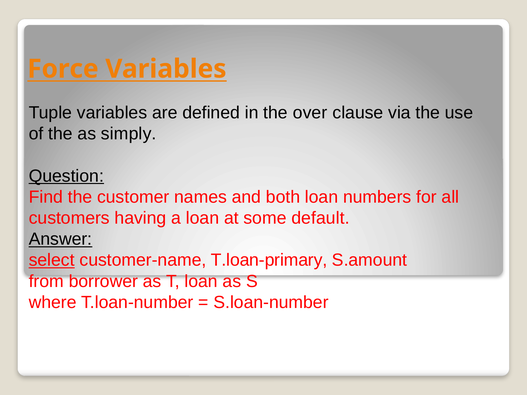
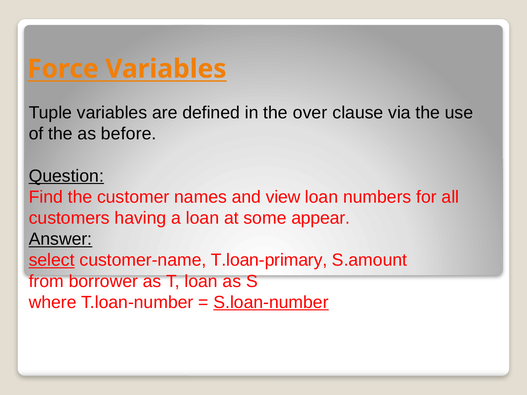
simply: simply -> before (129, 134)
both: both -> view (283, 197)
default: default -> appear (321, 218)
S.loan-number underline: none -> present (271, 302)
